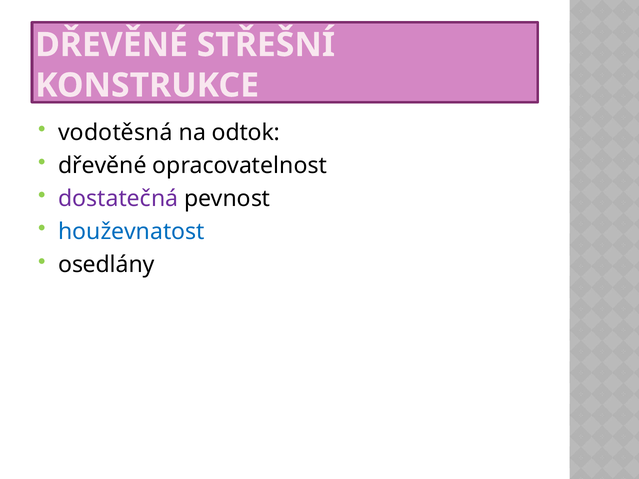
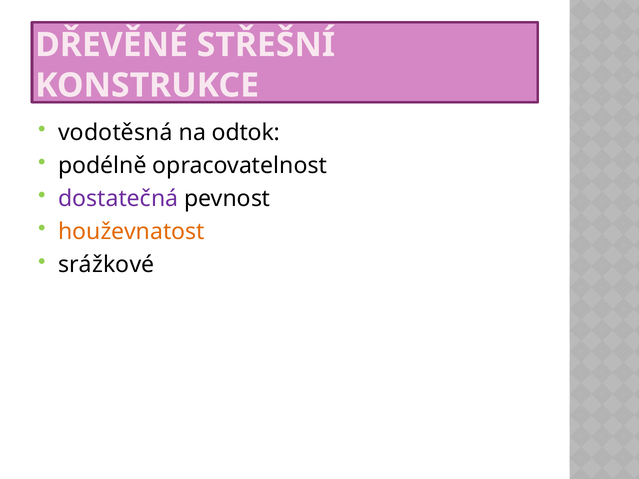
dřevěné: dřevěné -> podélně (102, 166)
houževnatost colour: blue -> orange (131, 232)
osedlány: osedlány -> srážkové (106, 265)
